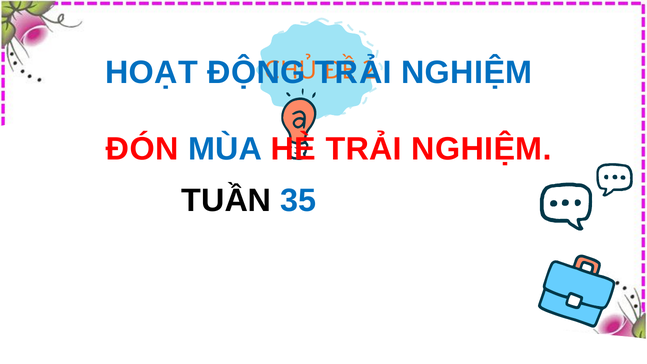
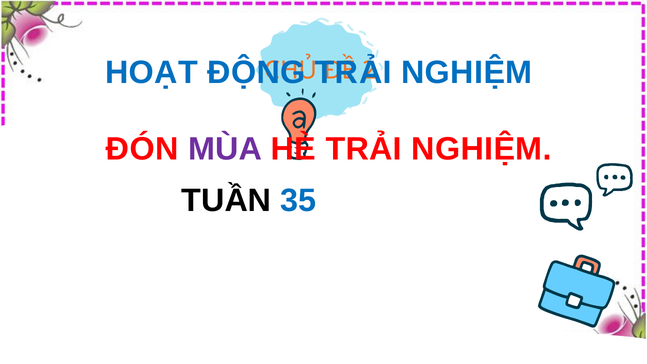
MÙA colour: blue -> purple (225, 149)
